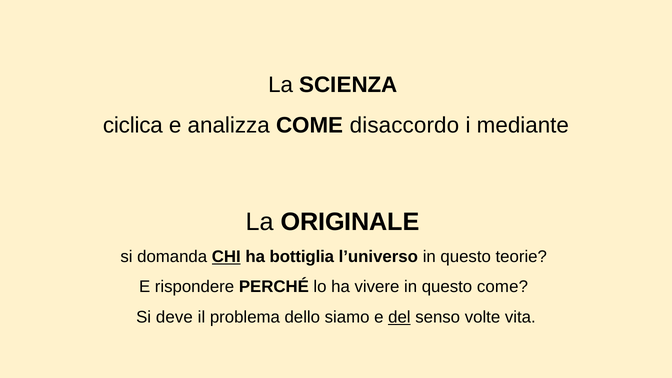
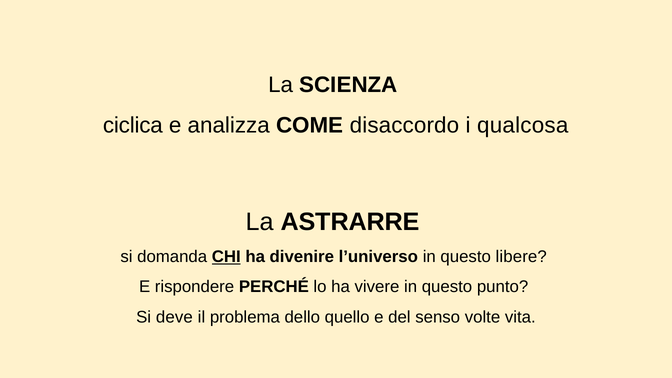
mediante: mediante -> qualcosa (523, 125)
ORIGINALE: ORIGINALE -> ASTRARRE (350, 222)
bottiglia: bottiglia -> divenire (302, 257)
teorie: teorie -> libere (521, 257)
questo come: come -> punto (503, 287)
siamo: siamo -> quello (347, 317)
del underline: present -> none (399, 317)
